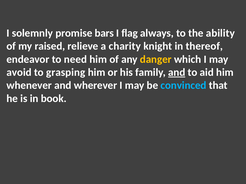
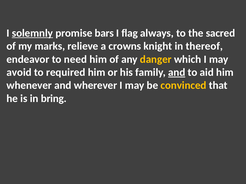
solemnly underline: none -> present (32, 33)
ability: ability -> sacred (220, 33)
raised: raised -> marks (50, 46)
charity: charity -> crowns (125, 46)
grasping: grasping -> required (66, 73)
convinced colour: light blue -> yellow (183, 86)
book: book -> bring (54, 99)
